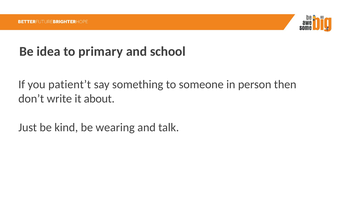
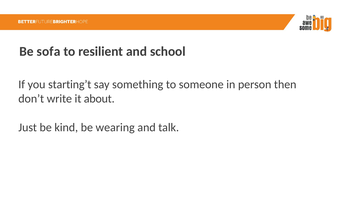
idea: idea -> sofa (48, 51)
primary: primary -> resilient (101, 51)
patient’t: patient’t -> starting’t (70, 84)
